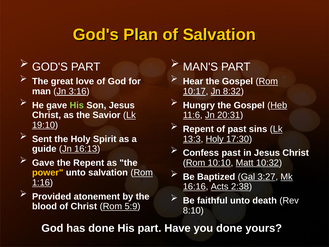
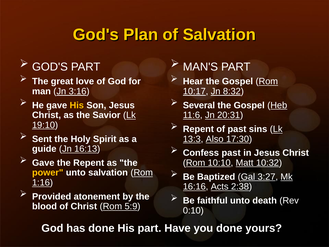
His colour: light green -> yellow (77, 105)
Hungry: Hungry -> Several (199, 105)
13:3 Holy: Holy -> Also (215, 139)
8:10: 8:10 -> 0:10 (193, 210)
